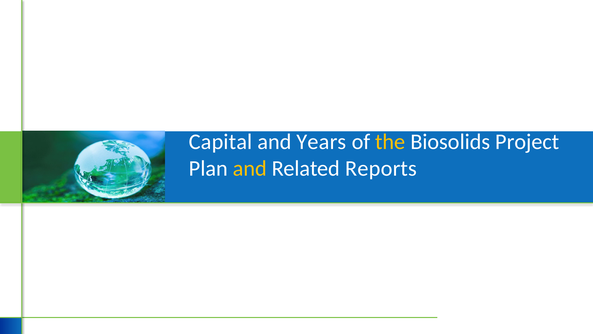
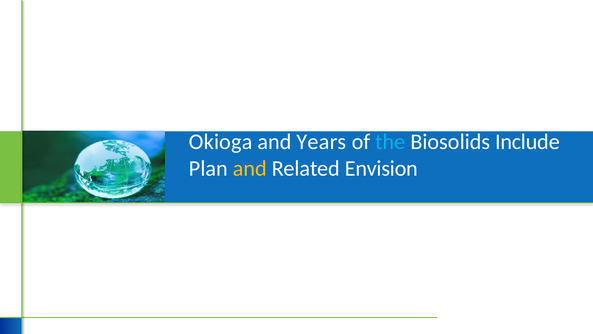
Capital: Capital -> Okioga (221, 142)
the colour: yellow -> light blue (390, 142)
Project: Project -> Include (527, 142)
Reports: Reports -> Envision (381, 168)
